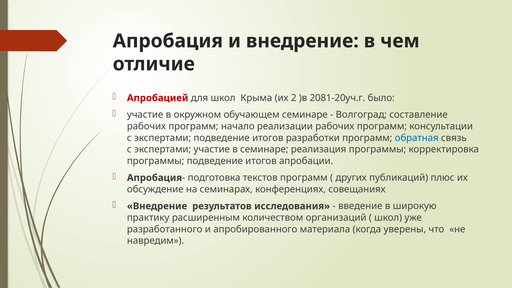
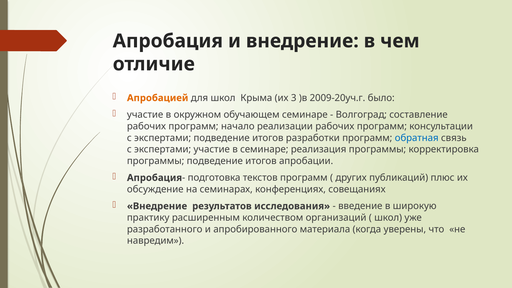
Апробацией colour: red -> orange (158, 98)
2: 2 -> 3 (294, 98)
2081-20уч.г: 2081-20уч.г -> 2009-20уч.г (337, 98)
